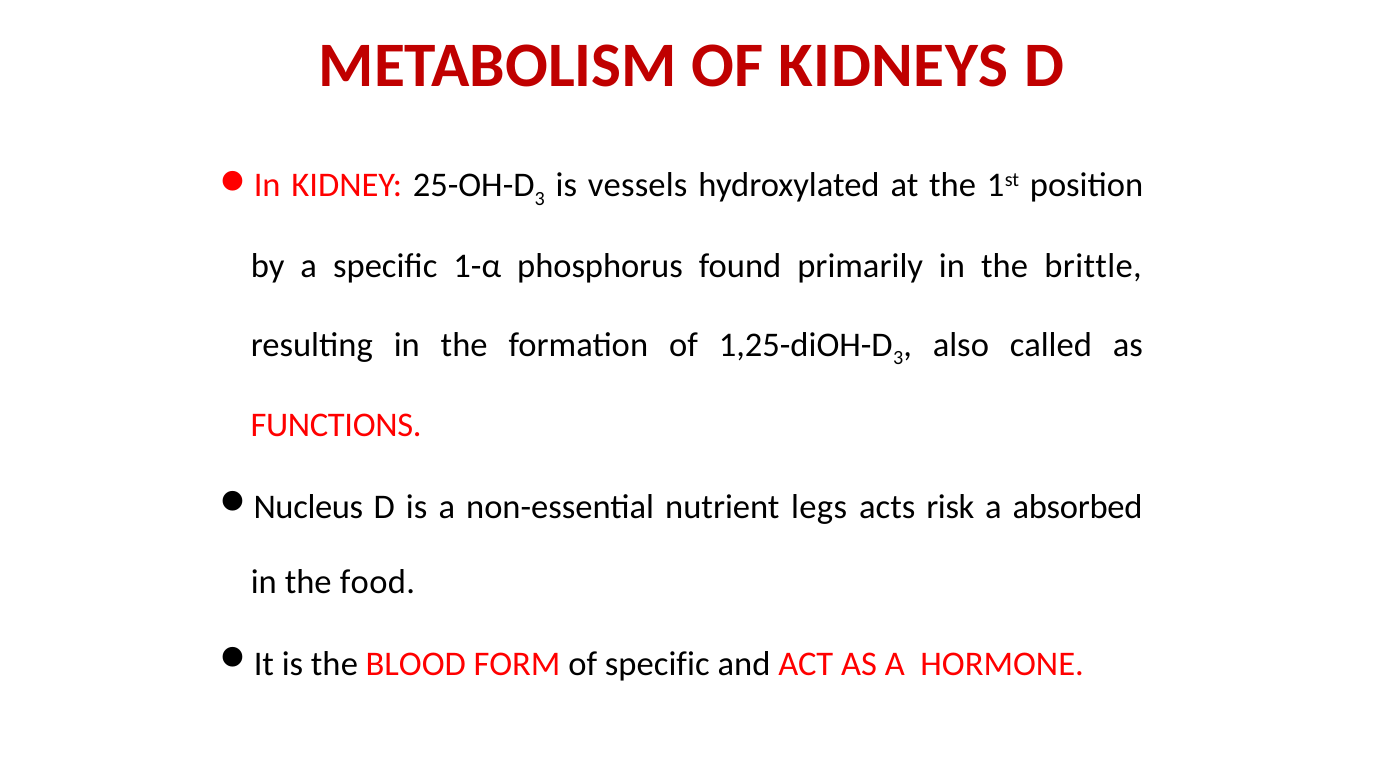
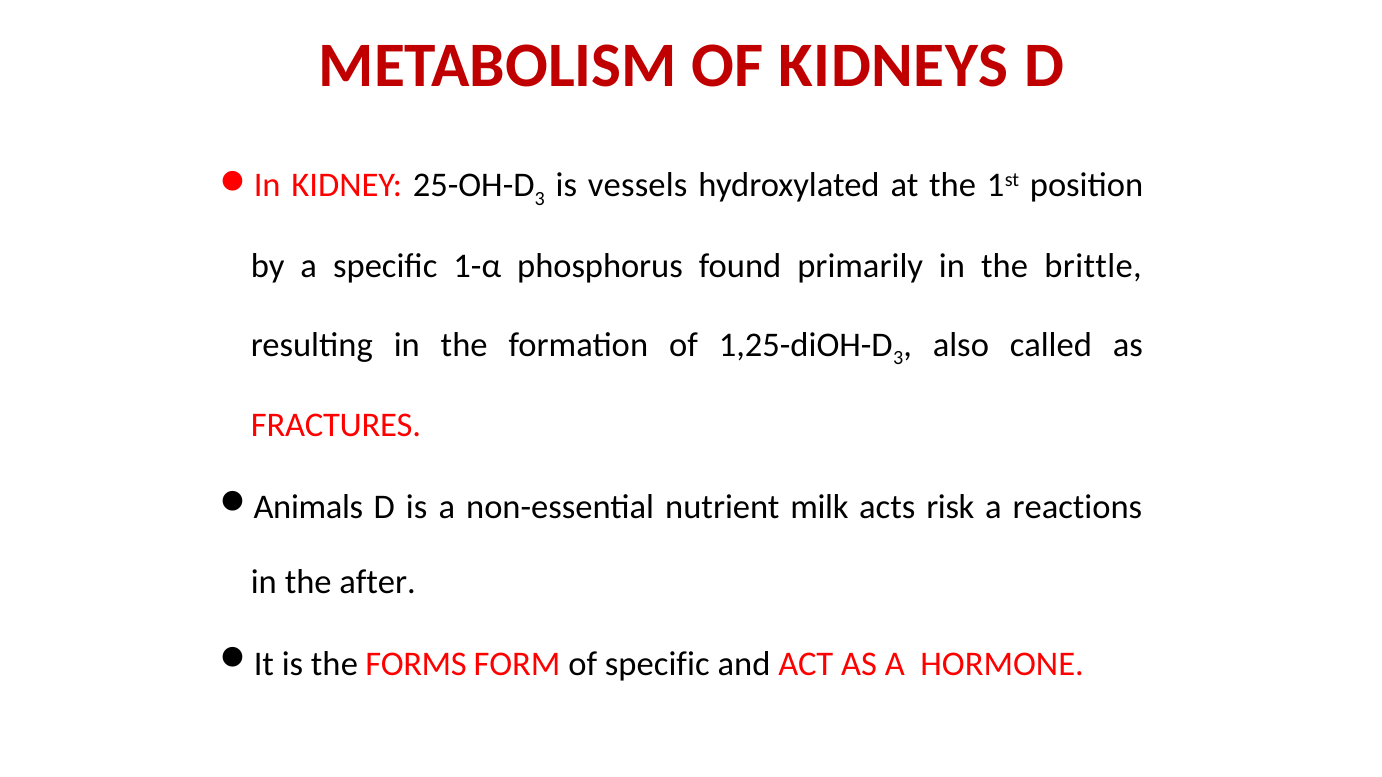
FUNCTIONS: FUNCTIONS -> FRACTURES (336, 425)
Nucleus: Nucleus -> Animals (308, 508)
legs: legs -> milk (819, 508)
absorbed: absorbed -> reactions (1077, 508)
food: food -> after (378, 582)
BLOOD: BLOOD -> FORMS (416, 664)
